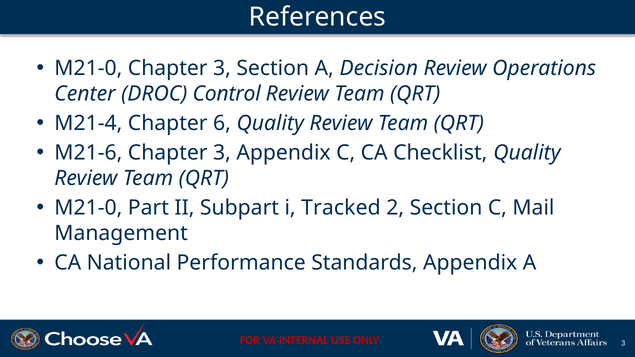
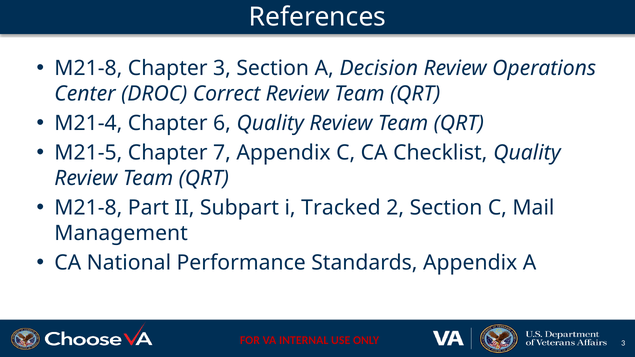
M21-0: M21-0 -> M21-8 (88, 68)
Control: Control -> Correct (227, 94)
M21-6: M21-6 -> M21-5 (88, 153)
3: 3 -> 7 (222, 153)
M21-0: M21-0 -> M21-8 (88, 208)
